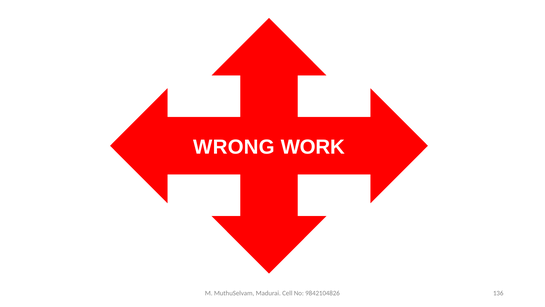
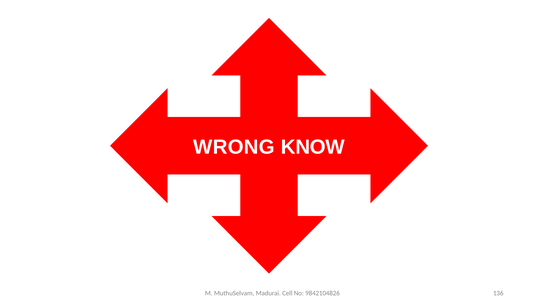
WORK: WORK -> KNOW (313, 147)
